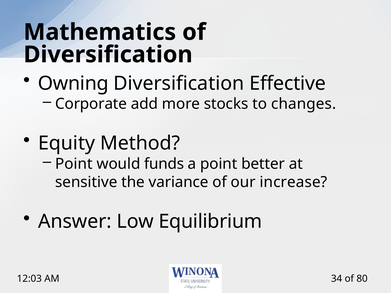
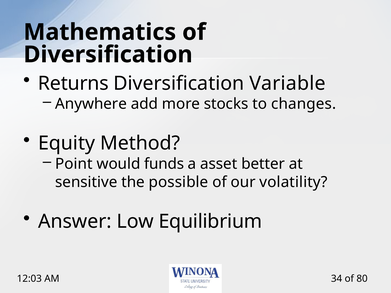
Owning: Owning -> Returns (73, 83)
Effective: Effective -> Variable (287, 83)
Corporate: Corporate -> Anywhere (91, 104)
a point: point -> asset (219, 164)
variance: variance -> possible (178, 182)
increase: increase -> volatility (293, 182)
